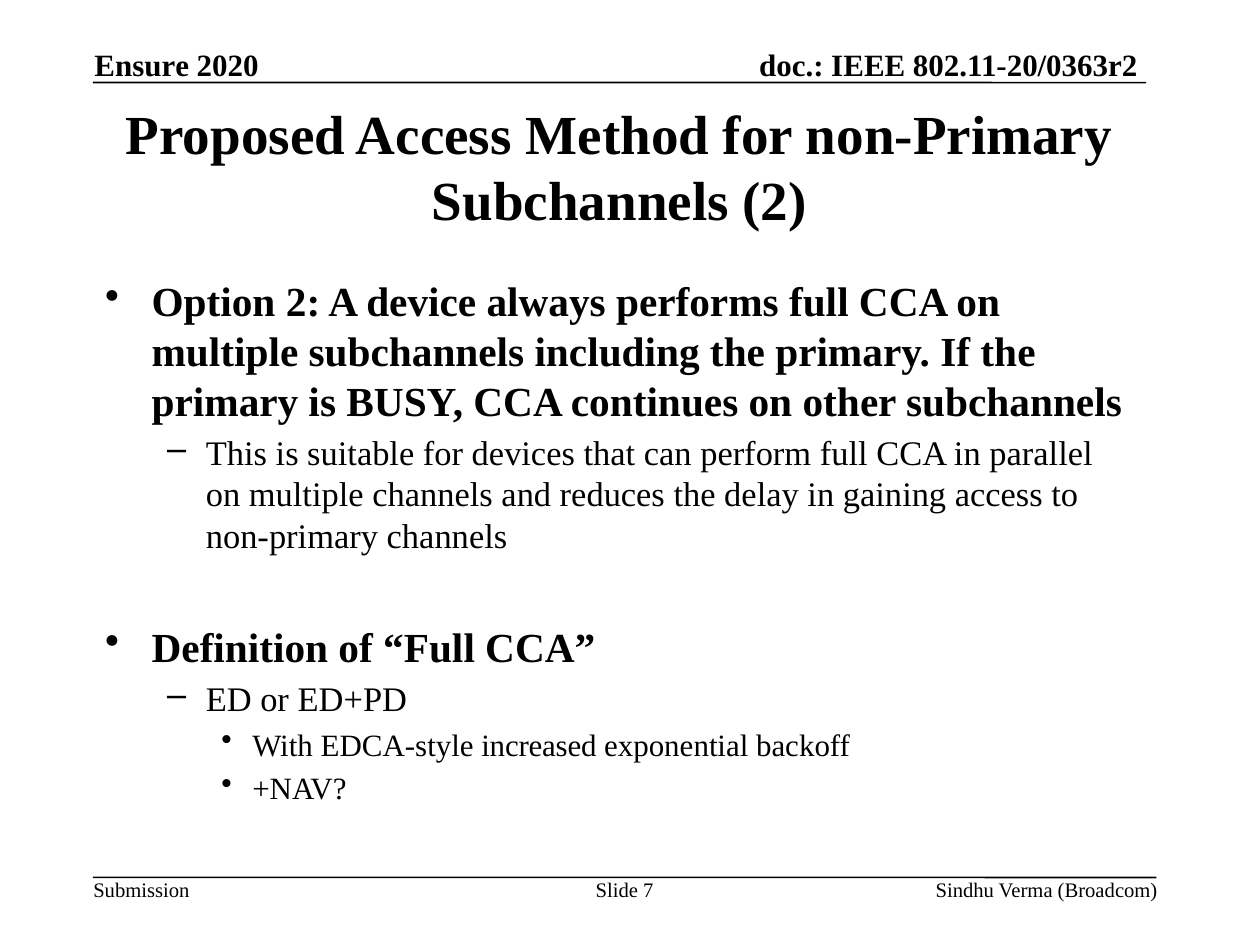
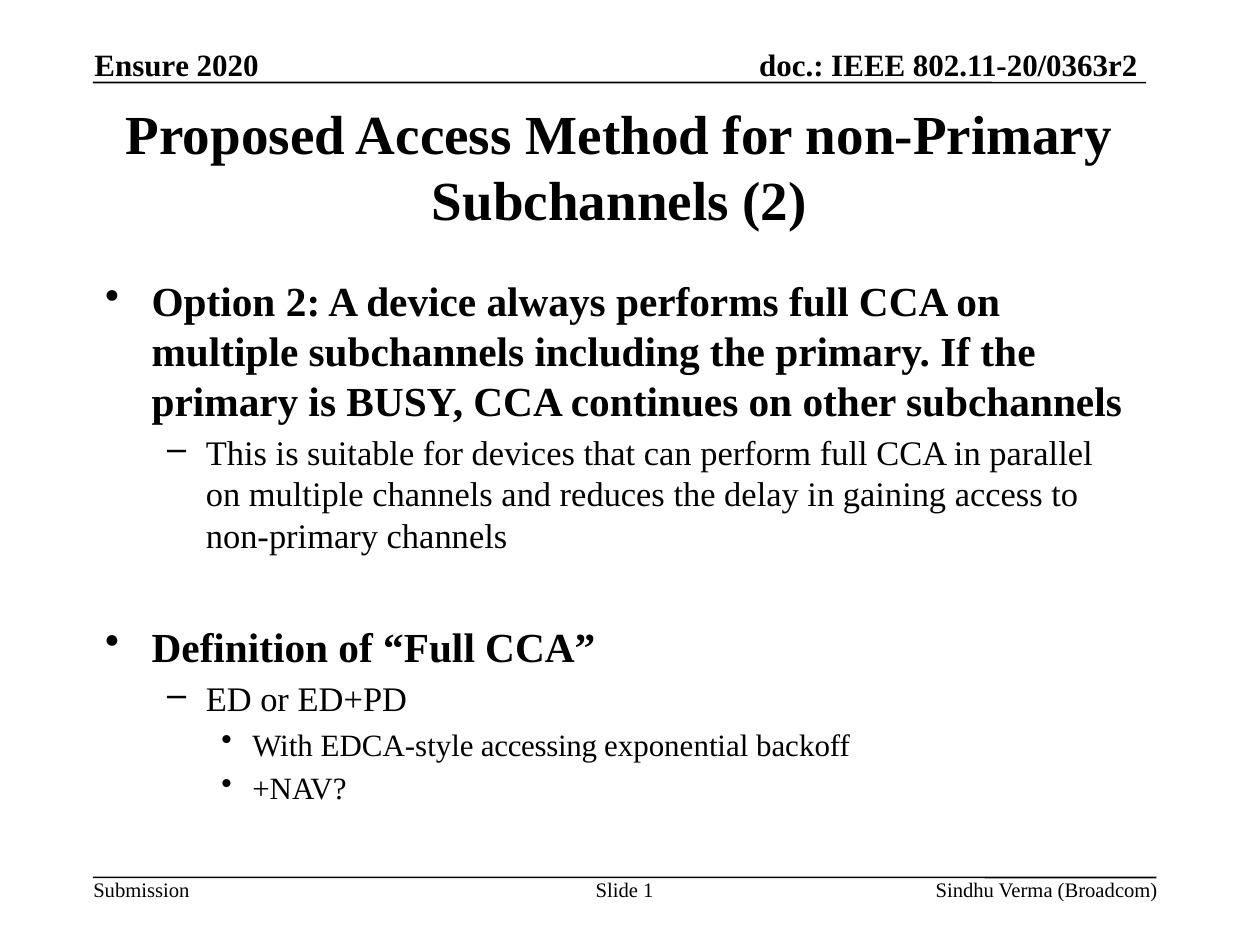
increased: increased -> accessing (539, 746)
7: 7 -> 1 (648, 891)
